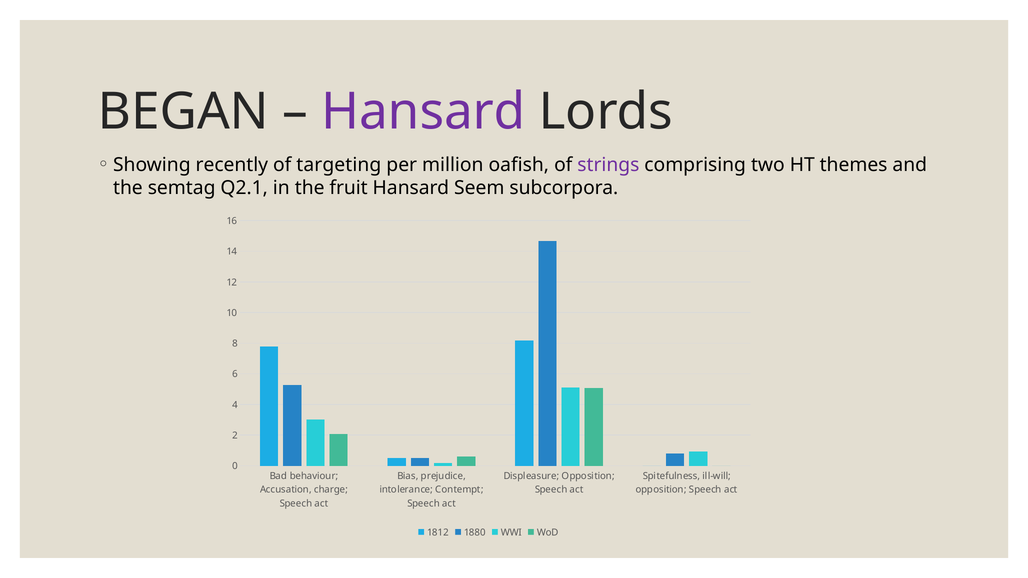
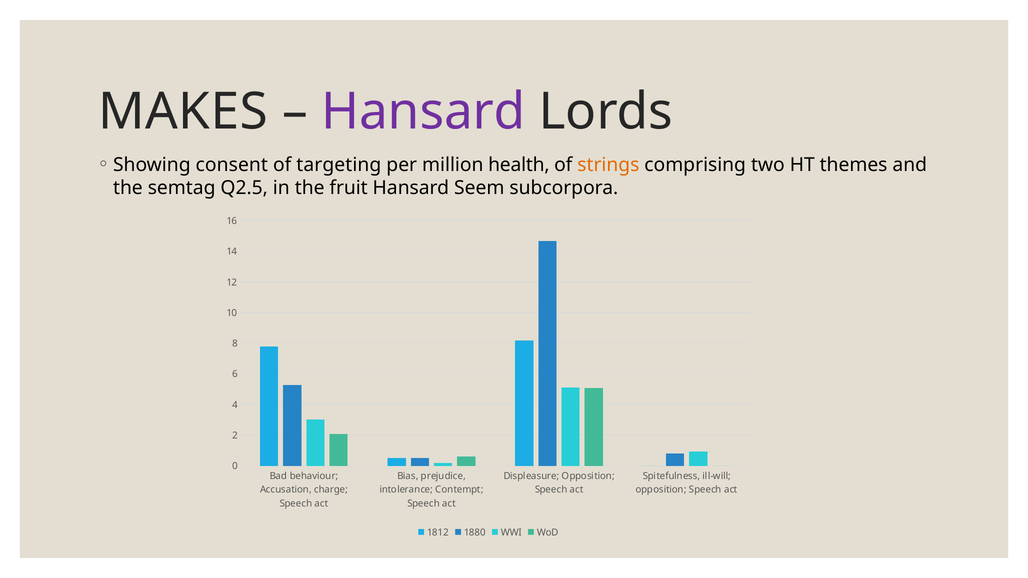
BEGAN: BEGAN -> MAKES (183, 112)
recently: recently -> consent (232, 165)
oafish: oafish -> health (519, 165)
strings colour: purple -> orange (608, 165)
Q2.1: Q2.1 -> Q2.5 (244, 188)
